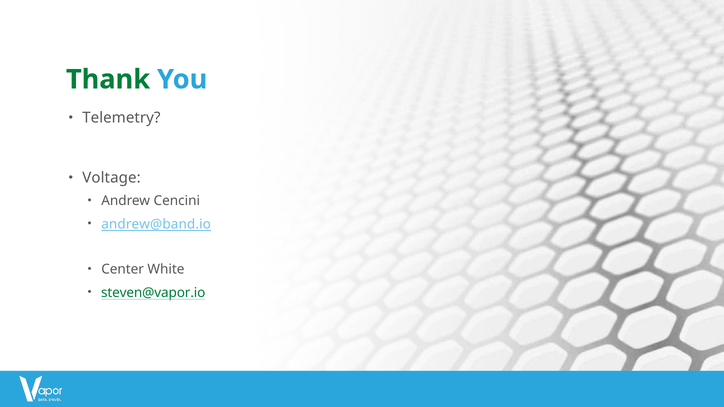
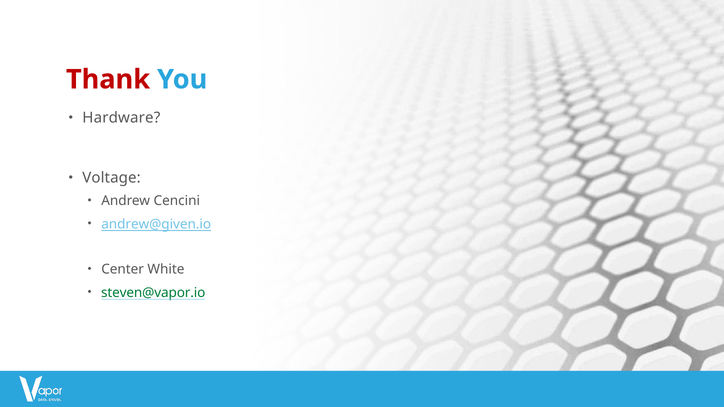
Thank colour: green -> red (108, 79)
Telemetry: Telemetry -> Hardware (121, 118)
andrew@band.io: andrew@band.io -> andrew@given.io (156, 225)
